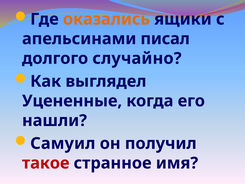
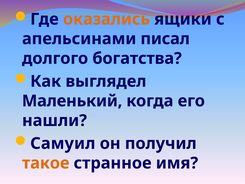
случайно: случайно -> богатства (137, 58)
Уцененные: Уцененные -> Маленький (72, 101)
такое colour: red -> orange (46, 163)
